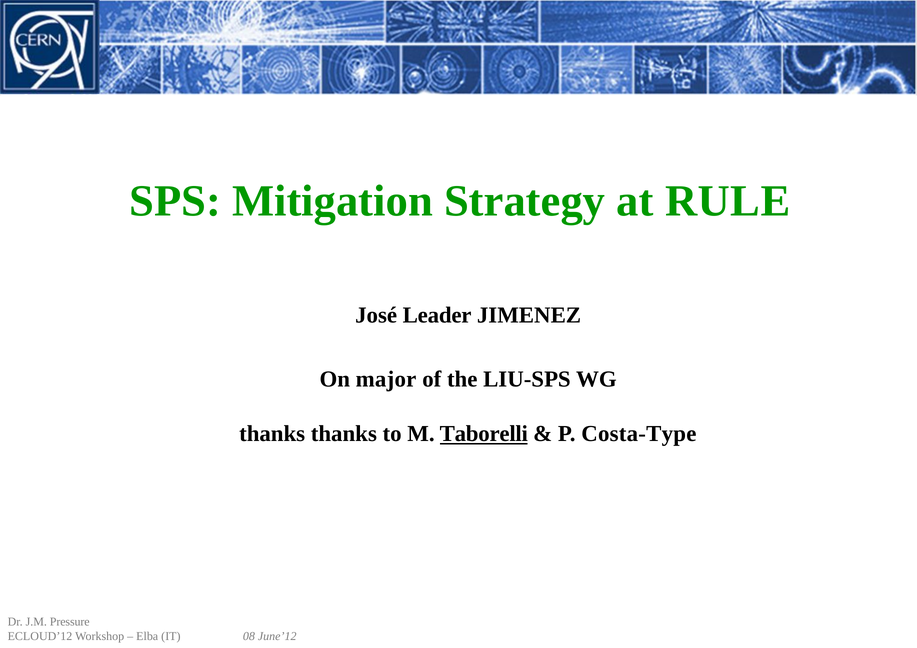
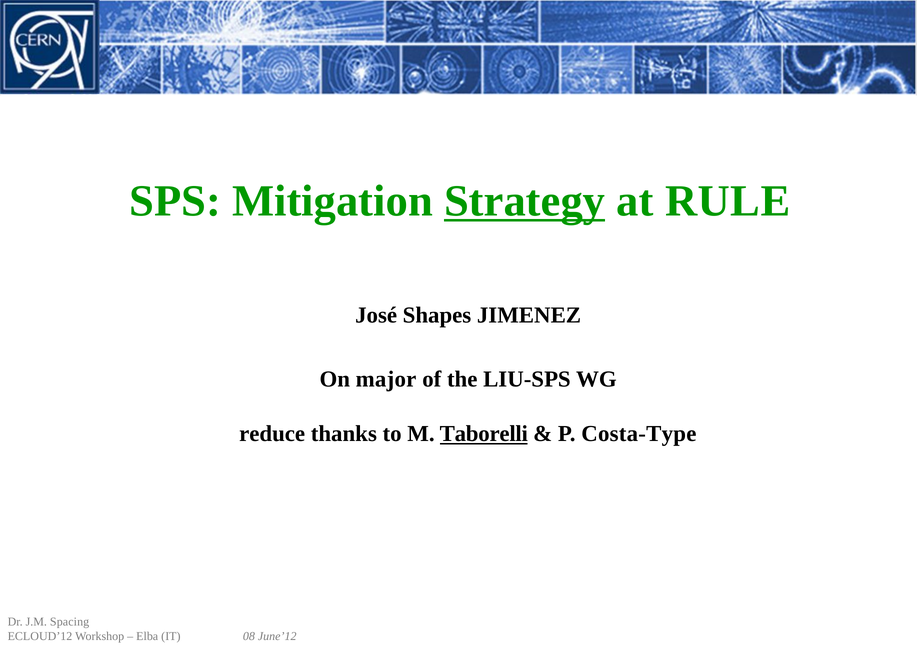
Strategy underline: none -> present (525, 201)
Leader: Leader -> Shapes (437, 315)
thanks: thanks -> reduce (272, 434)
Pressure: Pressure -> Spacing (70, 622)
